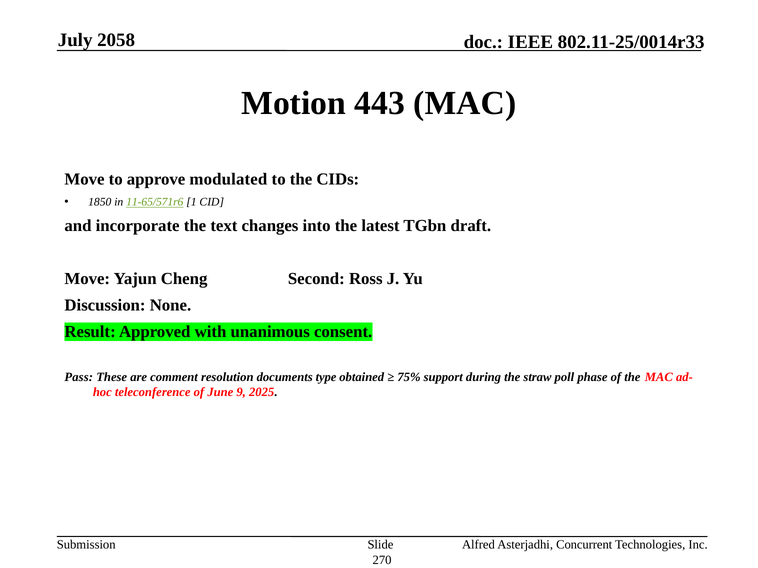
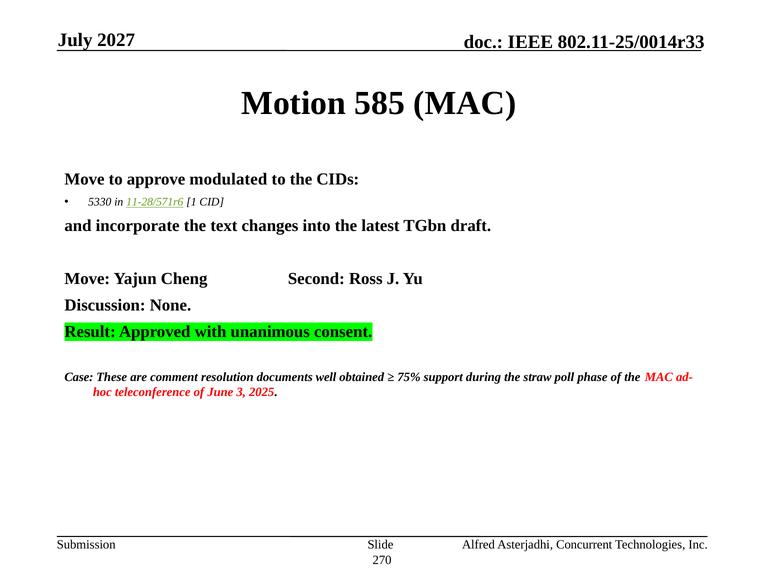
2058: 2058 -> 2027 (116, 40)
443: 443 -> 585 (380, 103)
1850: 1850 -> 5330 (100, 202)
11-65/571r6: 11-65/571r6 -> 11-28/571r6 (155, 202)
Pass: Pass -> Case (79, 377)
type: type -> well (326, 377)
9: 9 -> 3 (241, 393)
